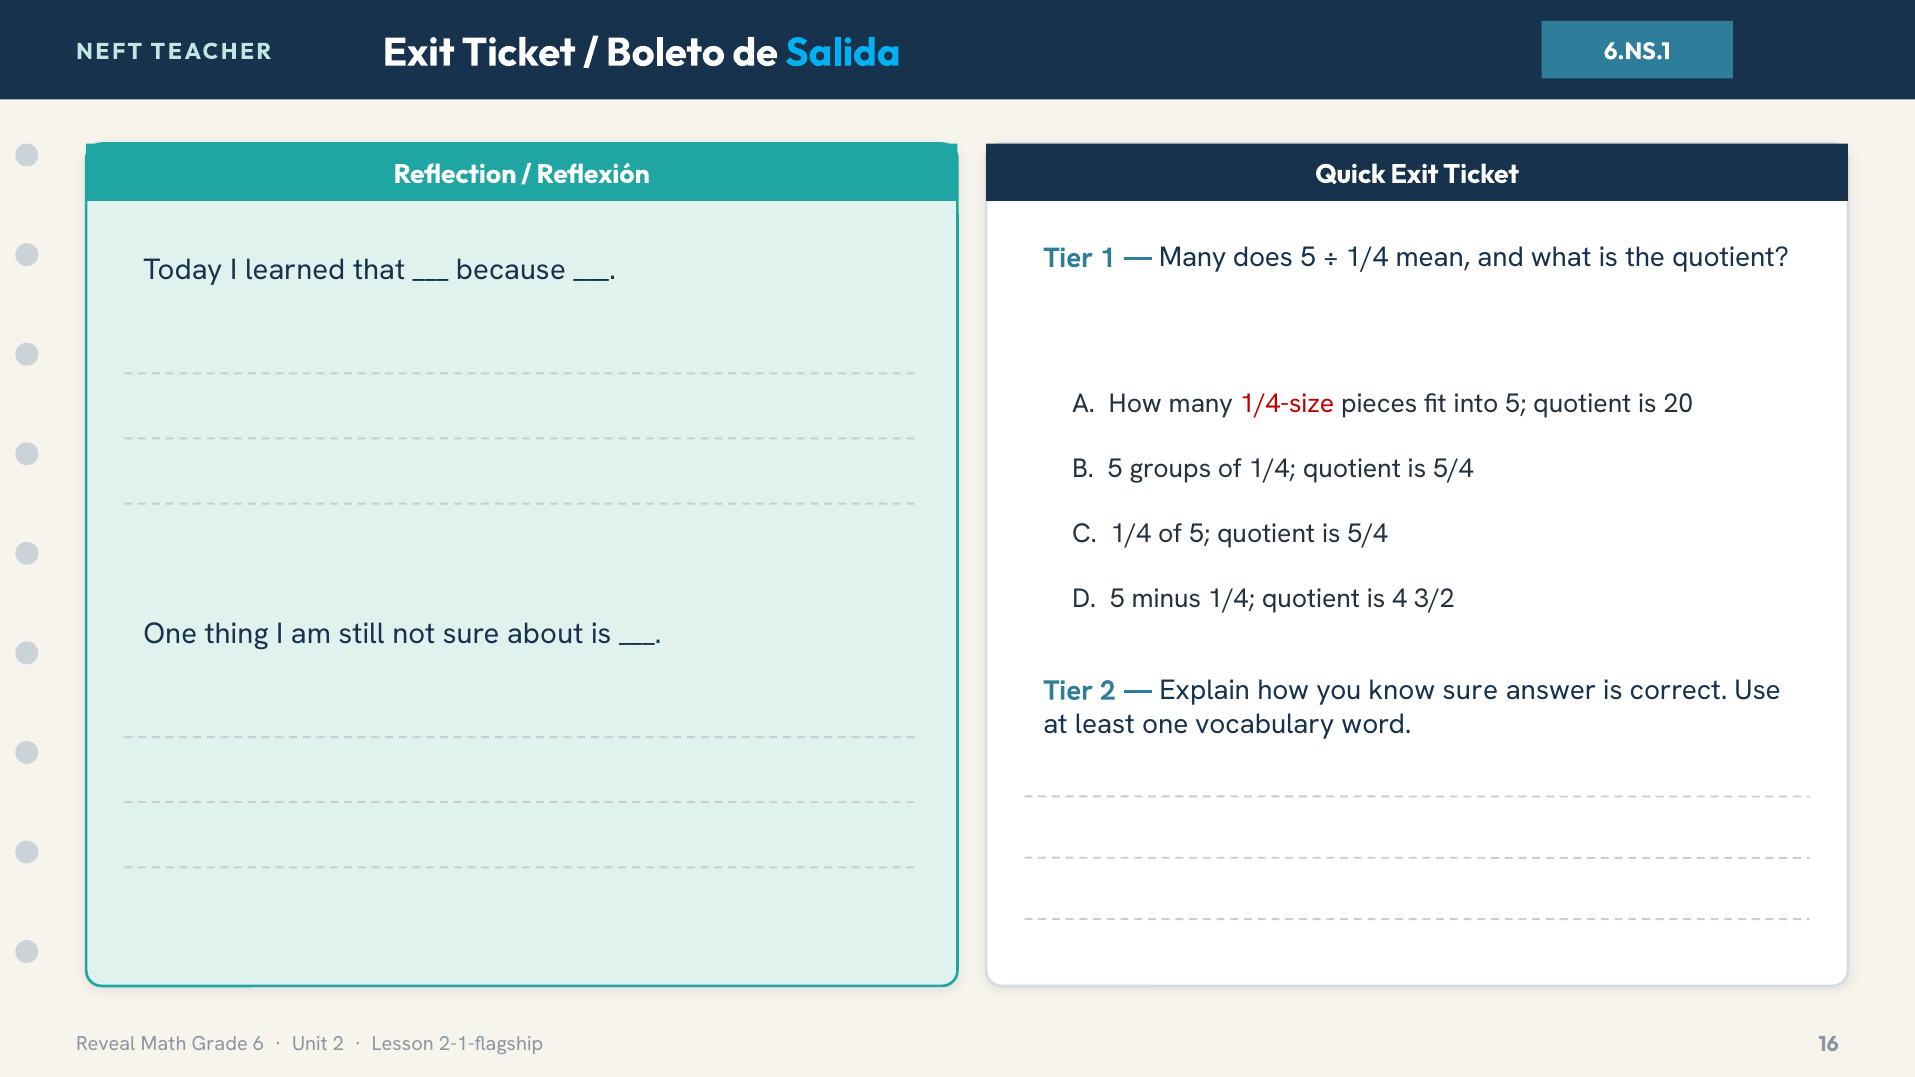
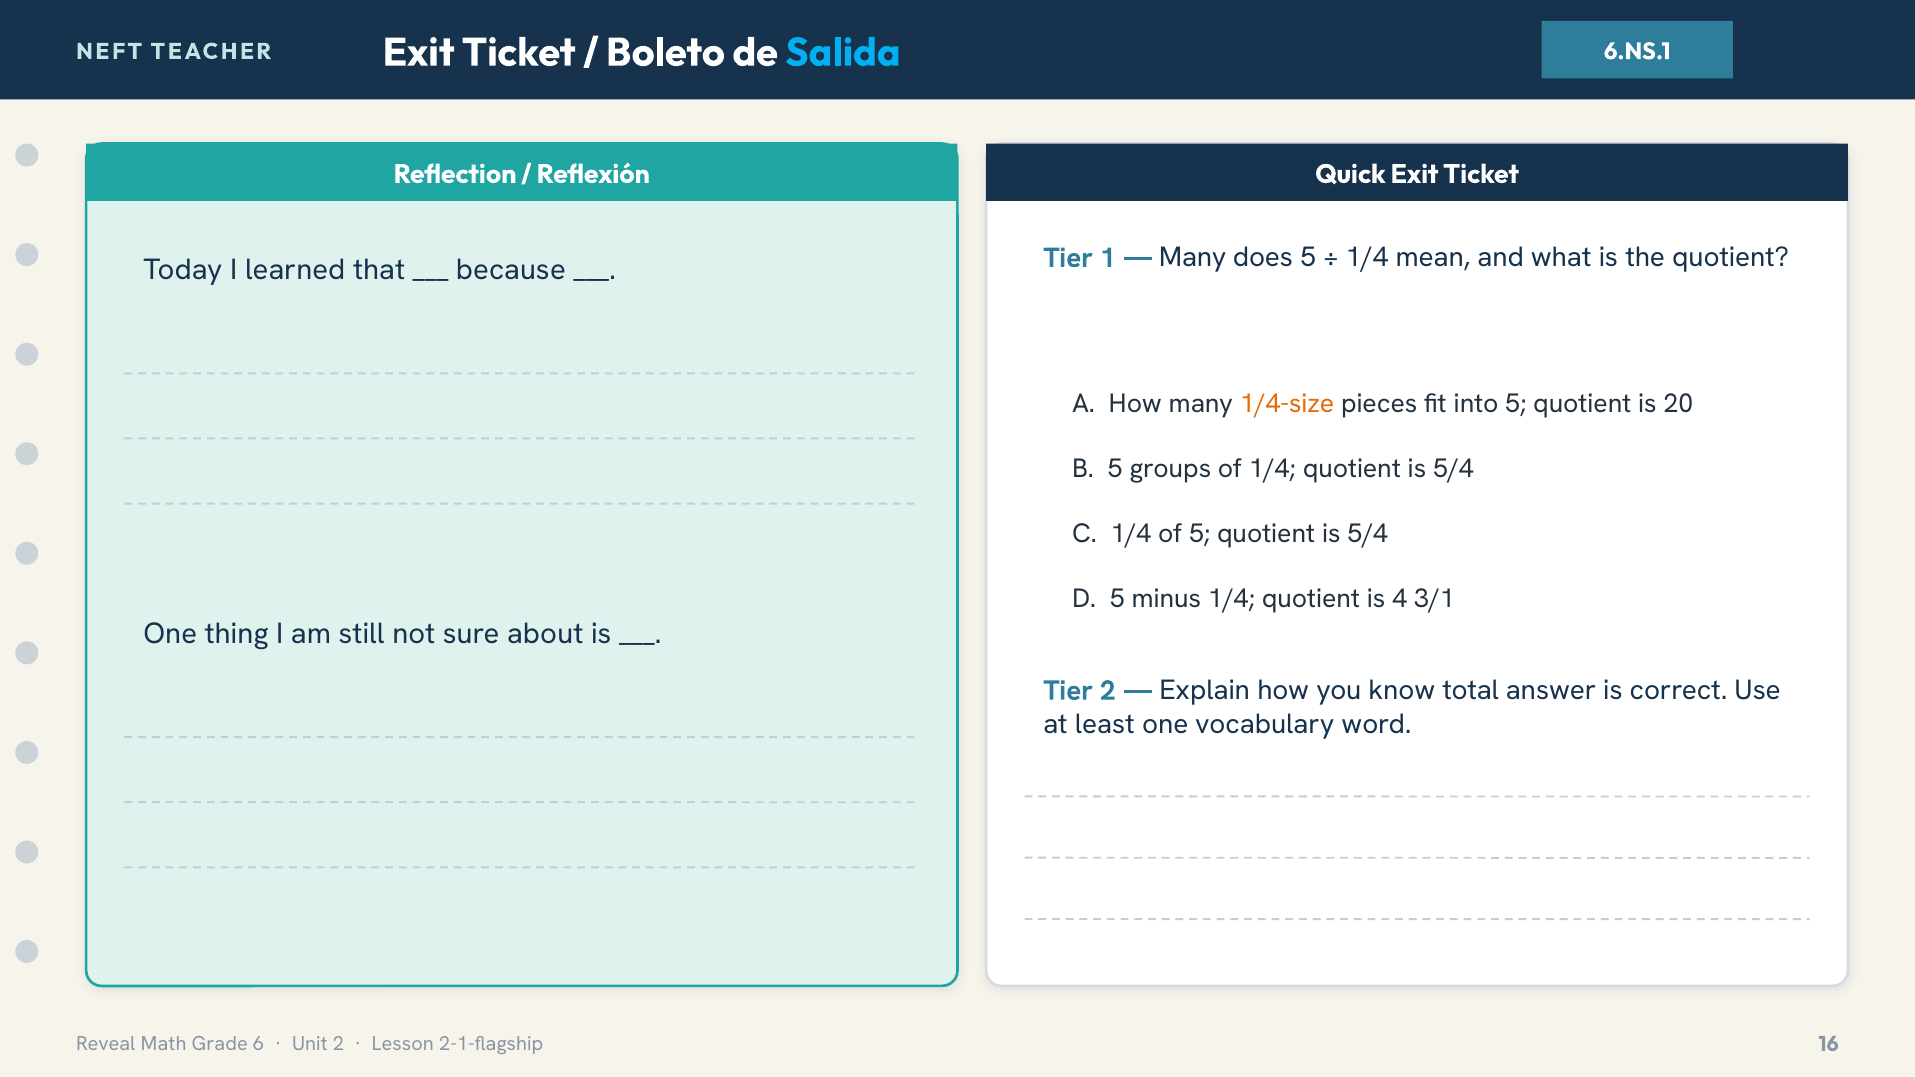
1/4-size colour: red -> orange (1287, 404)
3/2: 3/2 -> 3/1 (1434, 599)
know sure: sure -> total (1471, 691)
